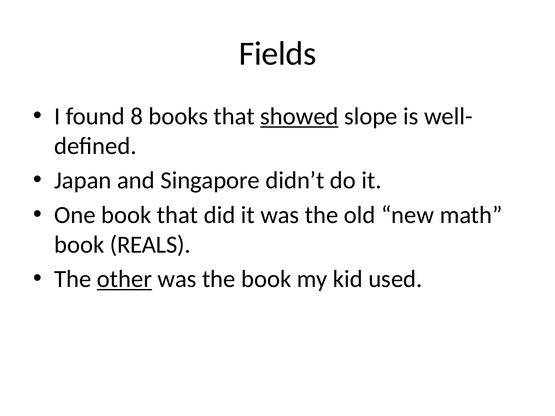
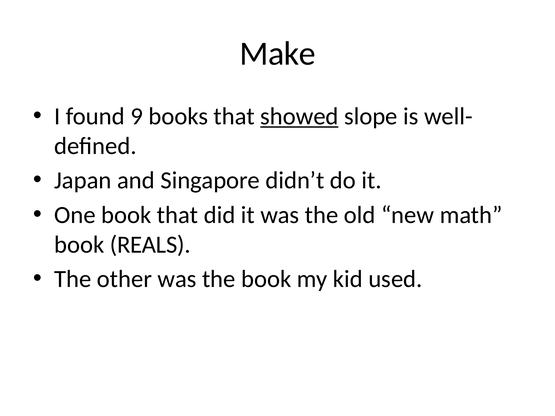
Fields: Fields -> Make (278, 54)
8: 8 -> 9 (137, 116)
other underline: present -> none (124, 279)
